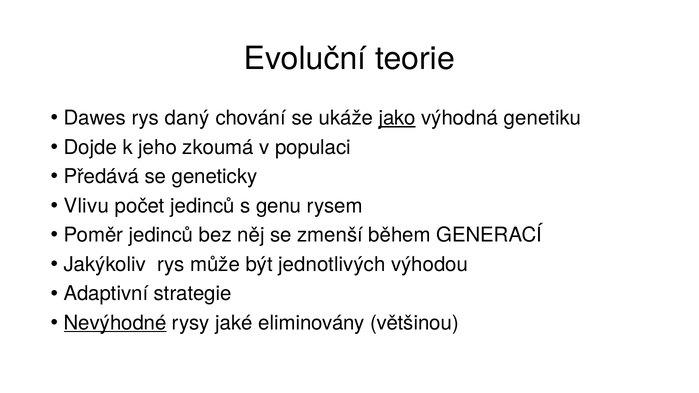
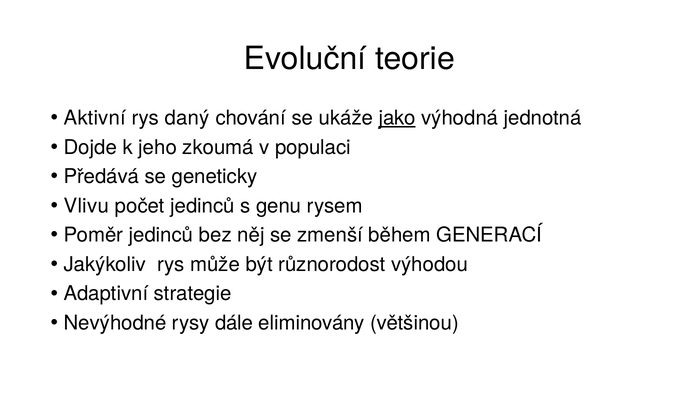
Dawes: Dawes -> Aktivní (95, 118)
genetiku: genetiku -> jednotná (543, 118)
jednotlivých: jednotlivých -> různorodost (332, 264)
Nevýhodné underline: present -> none (115, 323)
jaké: jaké -> dále (234, 323)
